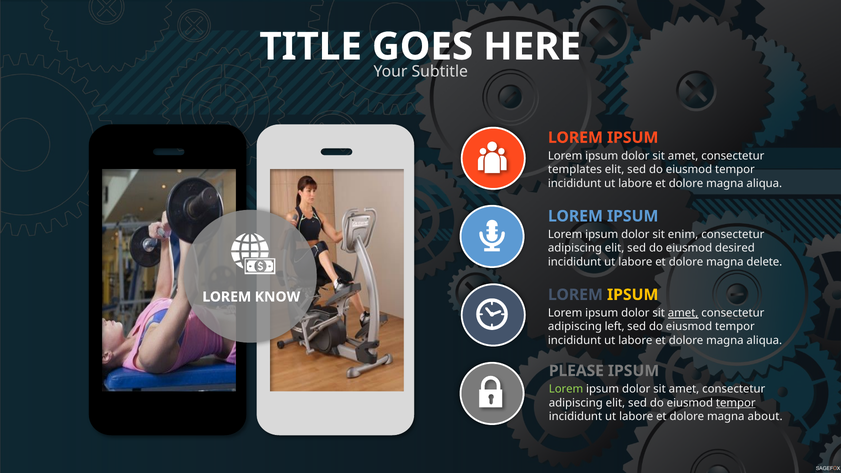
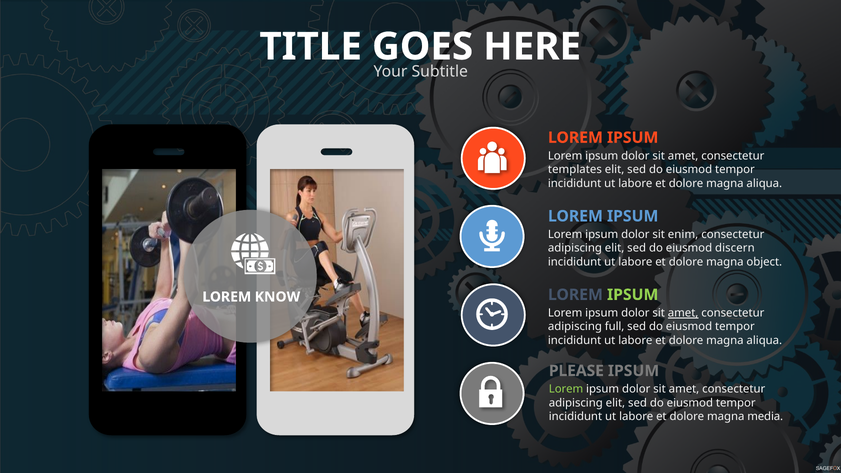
desired: desired -> discern (735, 248)
delete: delete -> object (764, 262)
IPSUM colour: yellow -> light green (633, 295)
left: left -> full (615, 327)
tempor underline: present -> none (736, 403)
about: about -> media (765, 417)
